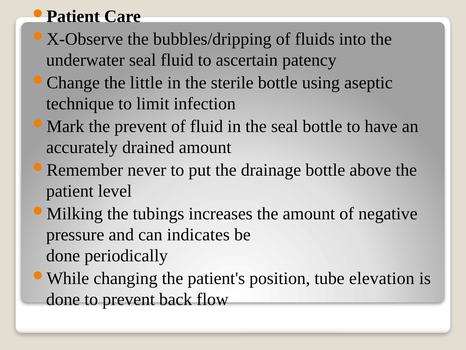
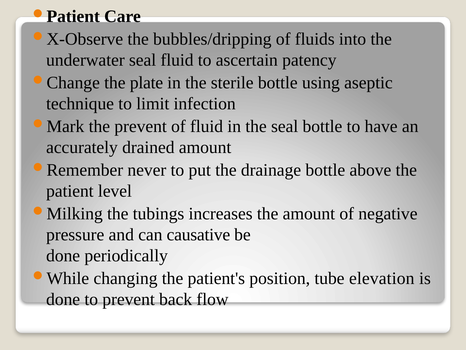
little: little -> plate (146, 83)
indicates: indicates -> causative (198, 234)
